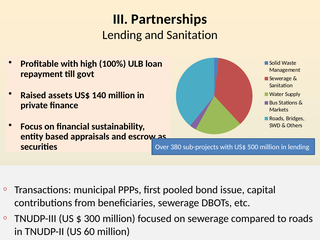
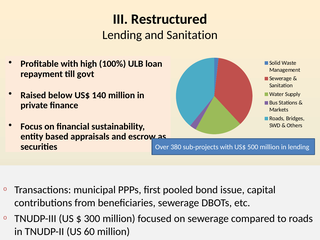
Partnerships: Partnerships -> Restructured (169, 19)
assets: assets -> below (60, 95)
